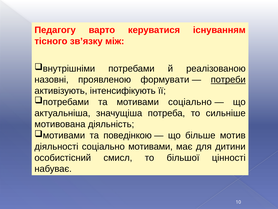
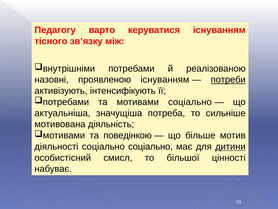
проявленою формувати: формувати -> існуванням (165, 80)
соціально мотивами: мотивами -> соціально (151, 146)
дитини underline: none -> present (230, 146)
